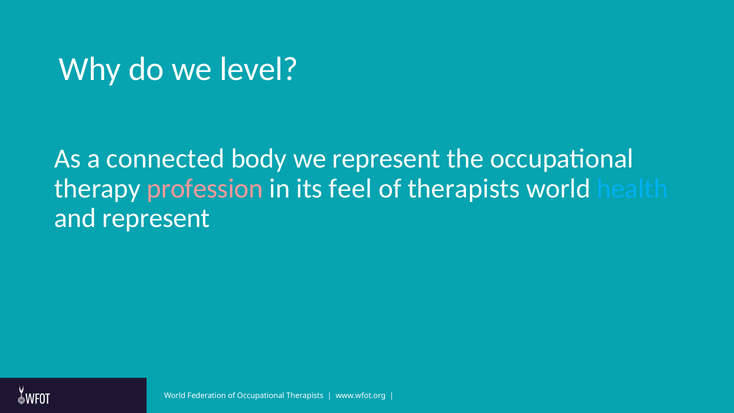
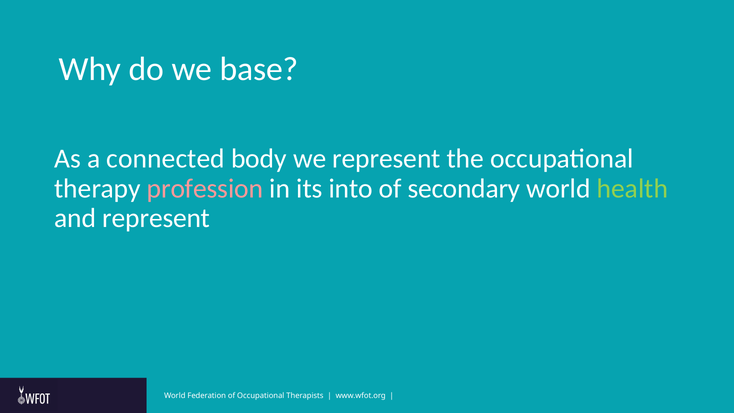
level: level -> base (259, 69)
feel: feel -> into (351, 189)
of therapists: therapists -> secondary (464, 189)
health colour: light blue -> light green (632, 189)
